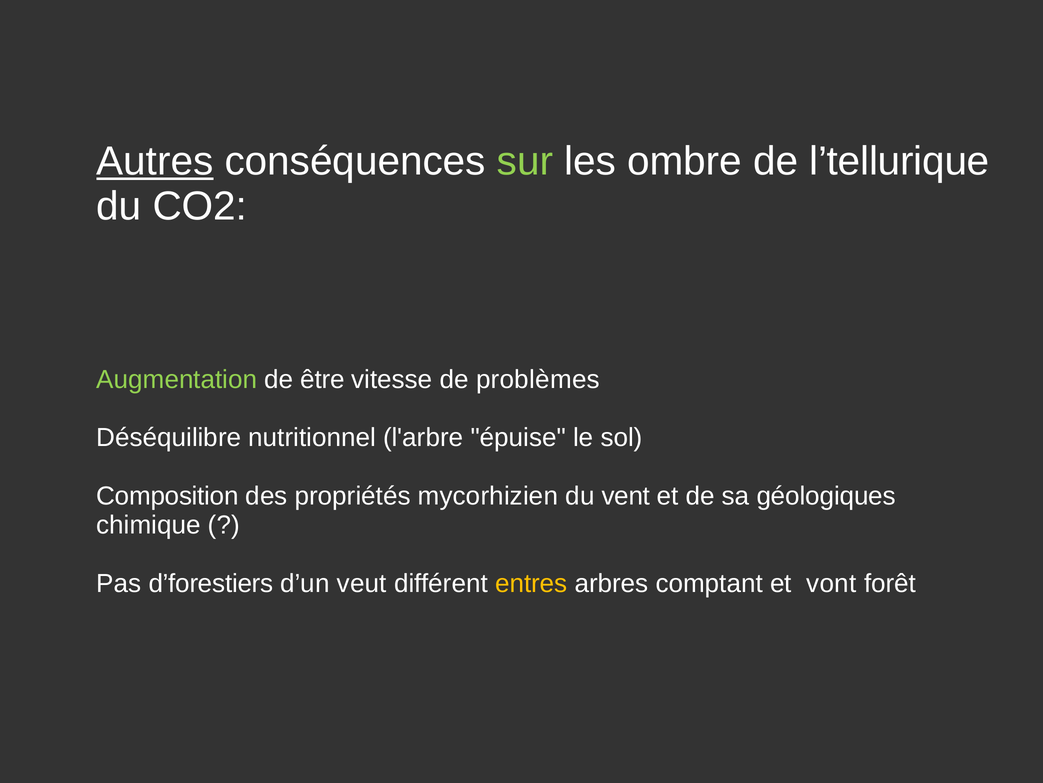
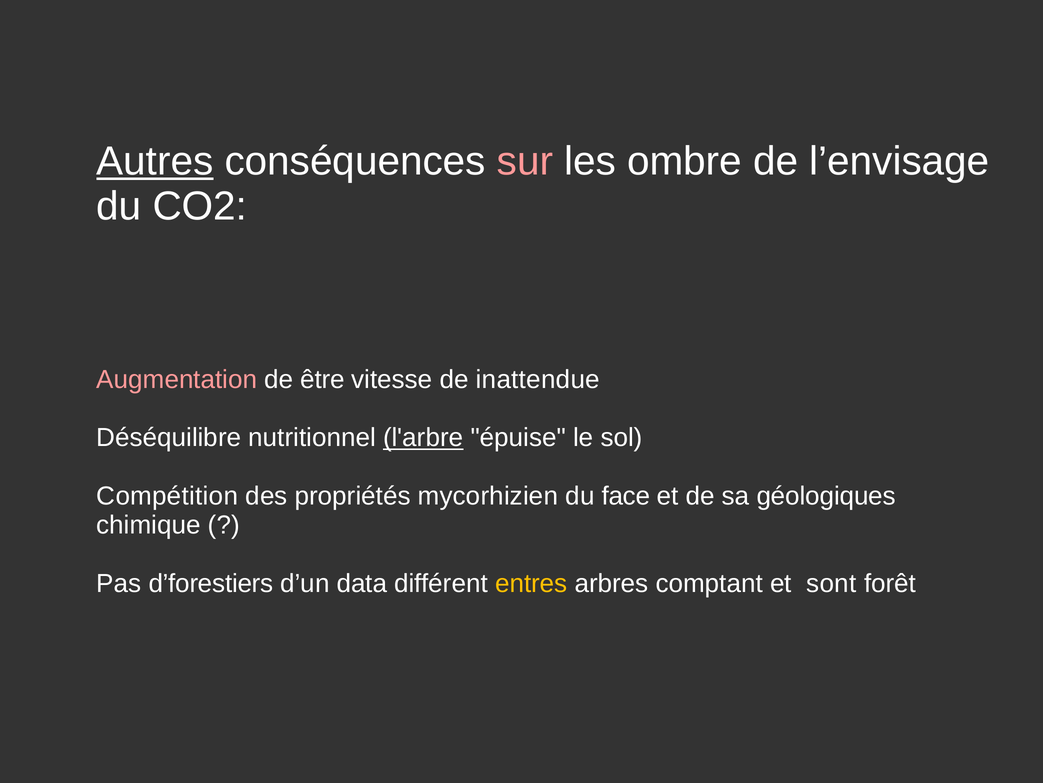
sur colour: light green -> pink (525, 161)
l’tellurique: l’tellurique -> l’envisage (899, 161)
Augmentation colour: light green -> pink (177, 379)
problèmes: problèmes -> inattendue (538, 379)
l'arbre underline: none -> present (423, 437)
Composition: Composition -> Compétition (167, 496)
vent: vent -> face (626, 496)
veut: veut -> data (362, 583)
vont: vont -> sont (831, 583)
